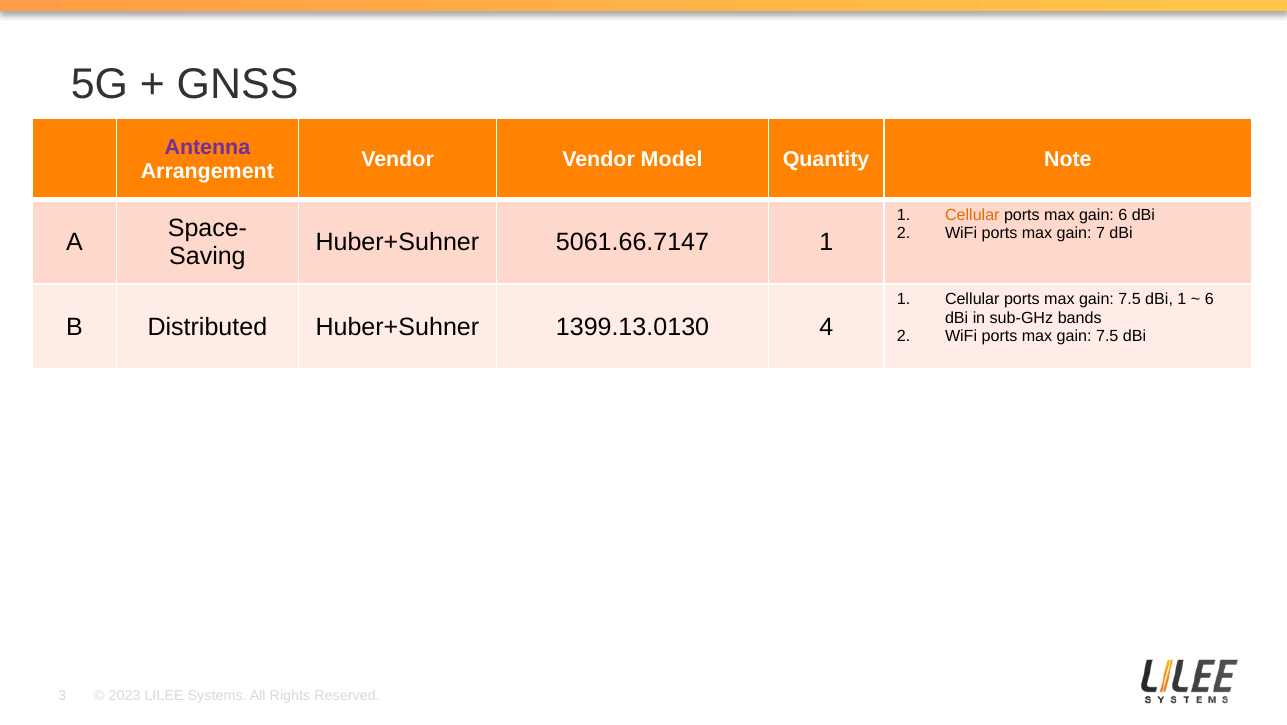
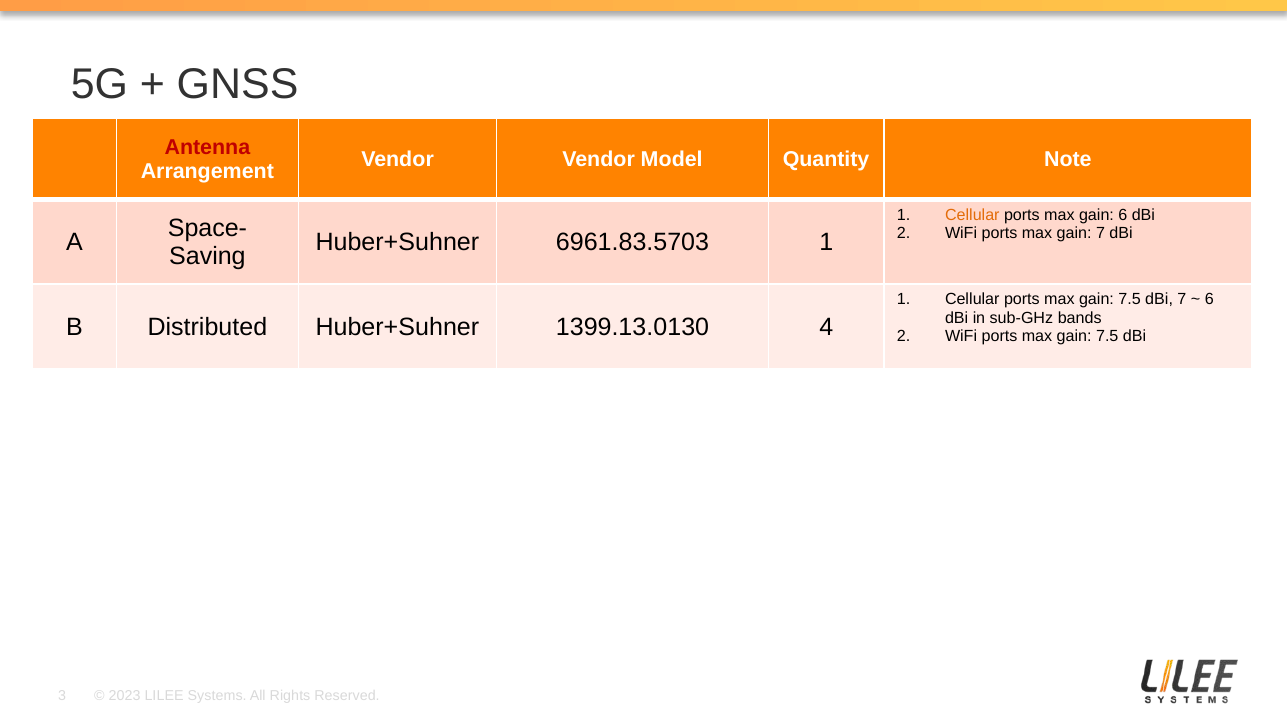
Antenna colour: purple -> red (207, 147)
5061.66.7147: 5061.66.7147 -> 6961.83.5703 (633, 242)
dBi 1: 1 -> 7 (1182, 300)
